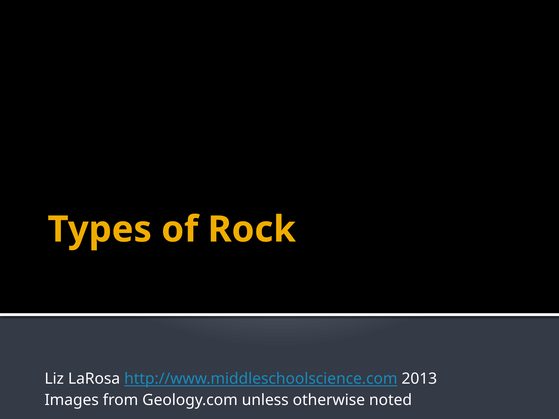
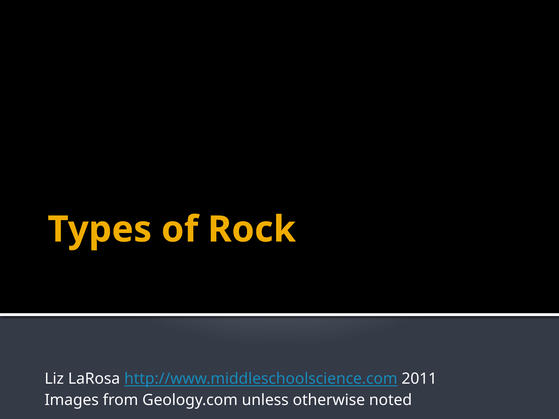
2013: 2013 -> 2011 (419, 379)
